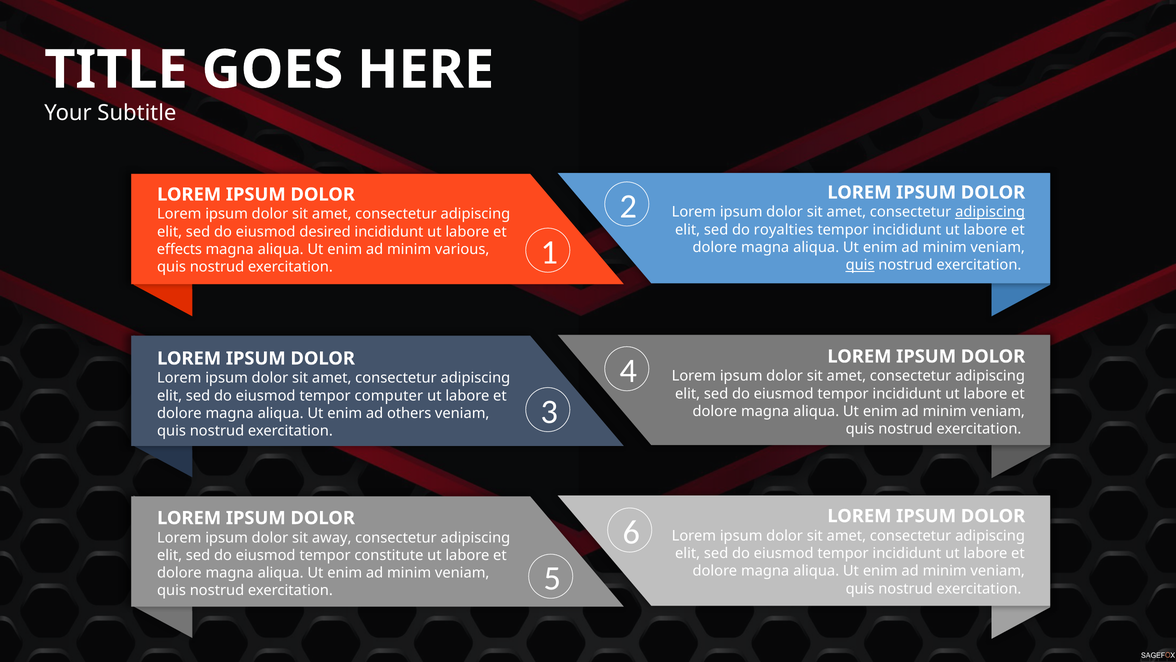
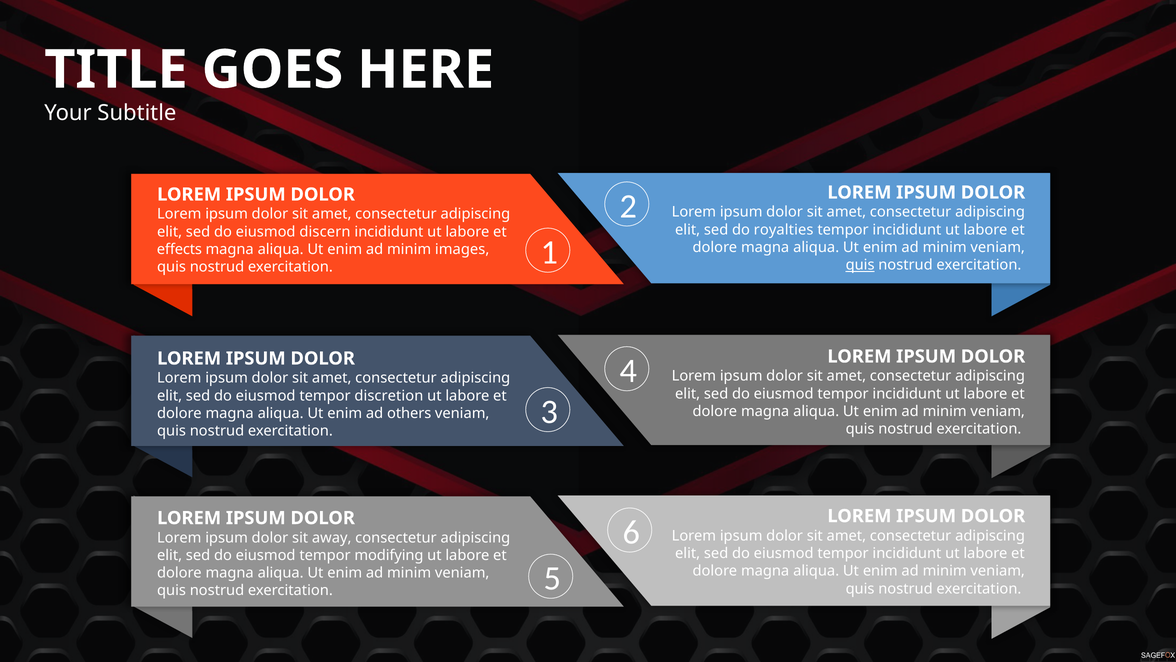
adipiscing underline: present -> none (990, 212)
desired: desired -> discern (325, 232)
various: various -> images (462, 249)
computer: computer -> discretion (389, 395)
constitute: constitute -> modifying (389, 555)
